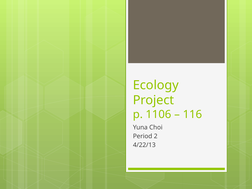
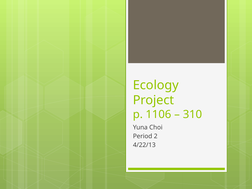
116: 116 -> 310 (192, 114)
